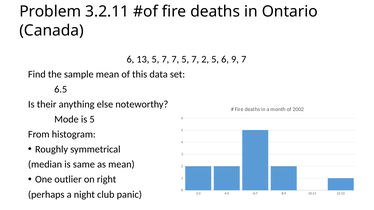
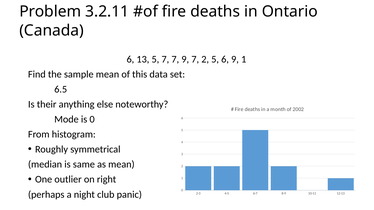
7 5: 5 -> 9 (185, 59)
9 7: 7 -> 1 (244, 59)
is 5: 5 -> 0 (92, 120)
